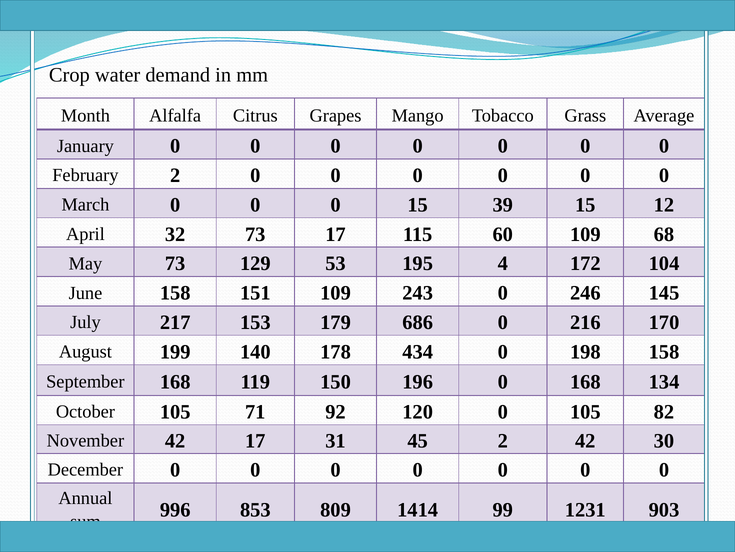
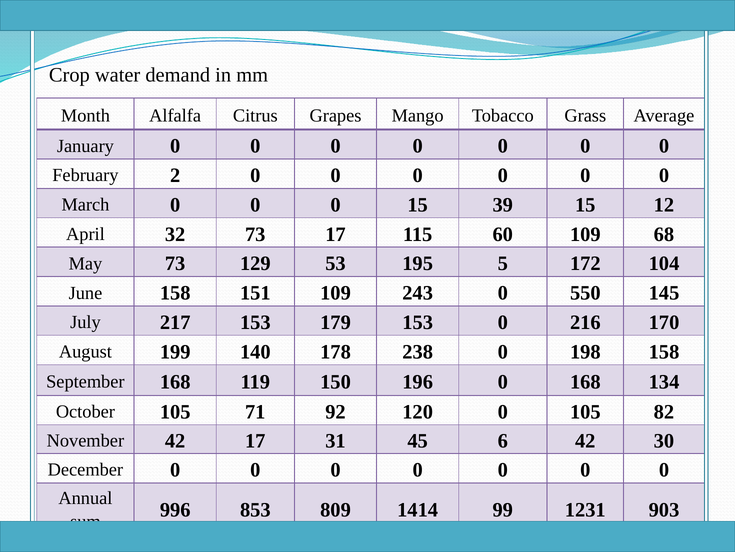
4: 4 -> 5 (503, 263)
246: 246 -> 550 (585, 293)
179 686: 686 -> 153 (418, 322)
434: 434 -> 238 (418, 351)
45 2: 2 -> 6 (503, 440)
